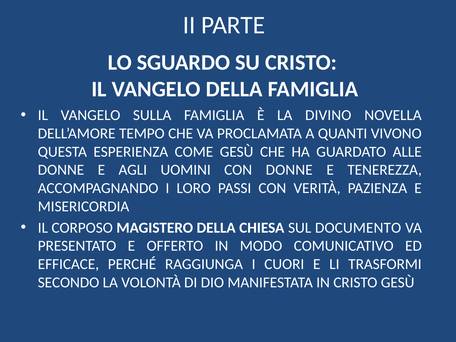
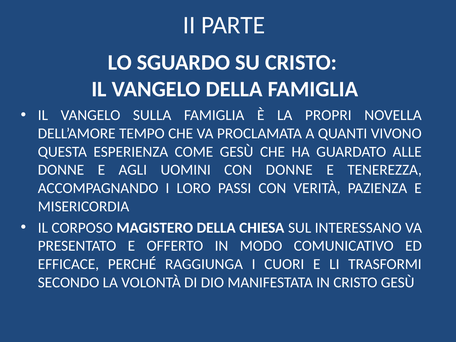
DIVINO: DIVINO -> PROPRI (328, 115)
DOCUMENTO: DOCUMENTO -> INTERESSANO (358, 228)
